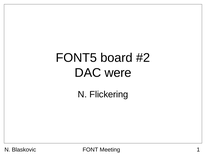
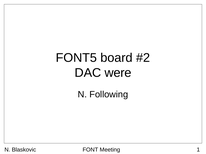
Flickering: Flickering -> Following (109, 95)
